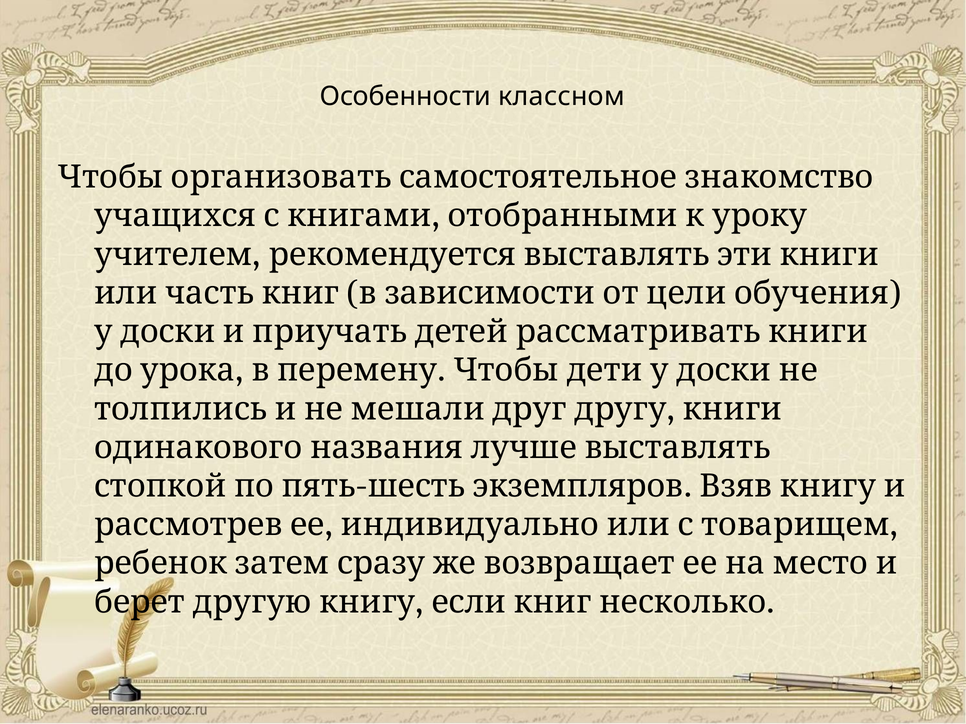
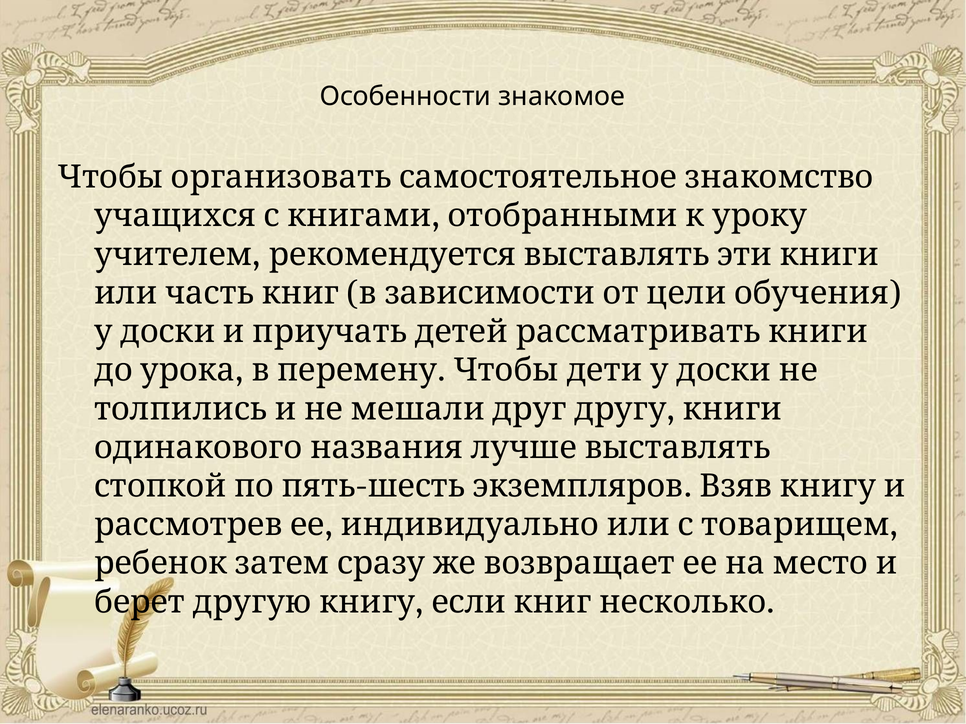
классном: классном -> знакомое (562, 96)
